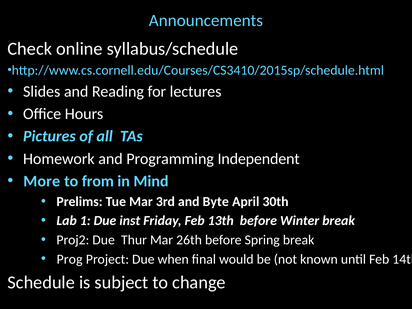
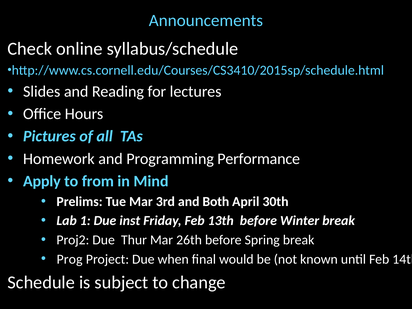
Independent: Independent -> Performance (259, 159)
More: More -> Apply (42, 181)
Byte: Byte -> Both (216, 202)
